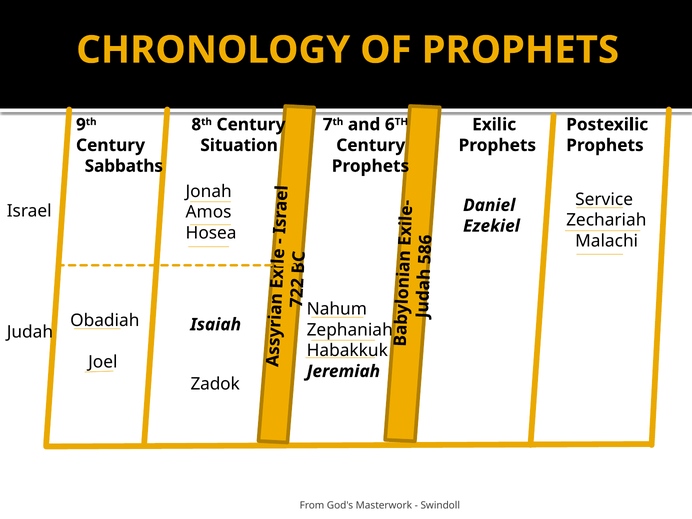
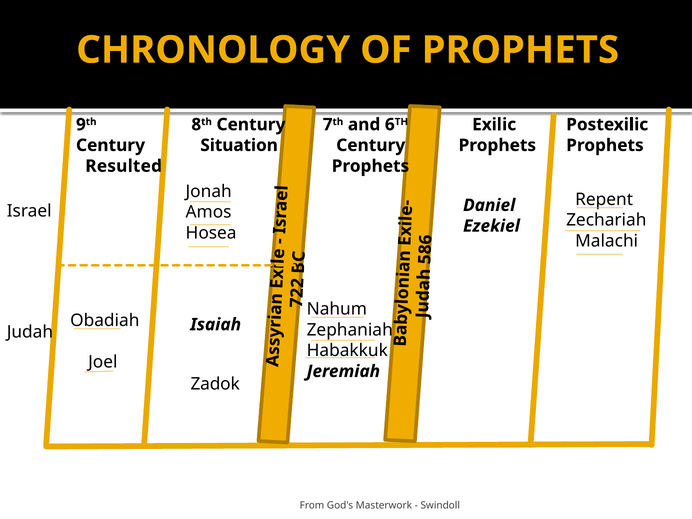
Sabbaths: Sabbaths -> Resulted (124, 166)
Service: Service -> Repent (604, 199)
